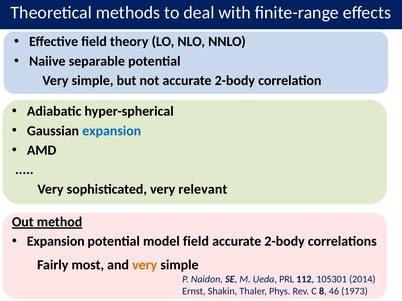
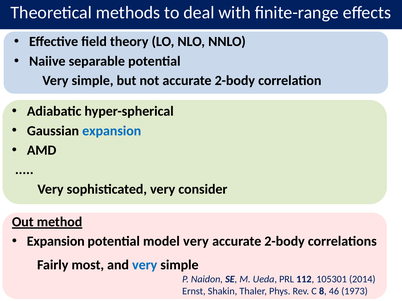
relevant: relevant -> consider (203, 190)
model field: field -> very (196, 242)
very colour: orange -> blue (145, 265)
